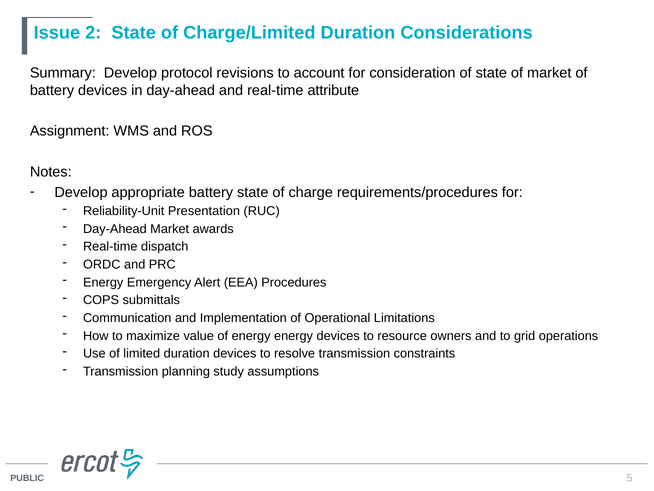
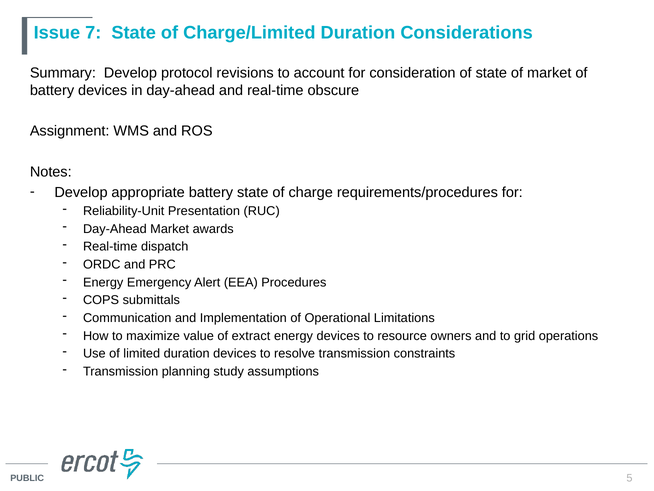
2: 2 -> 7 (93, 33)
attribute: attribute -> obscure (333, 90)
of energy: energy -> extract (251, 336)
